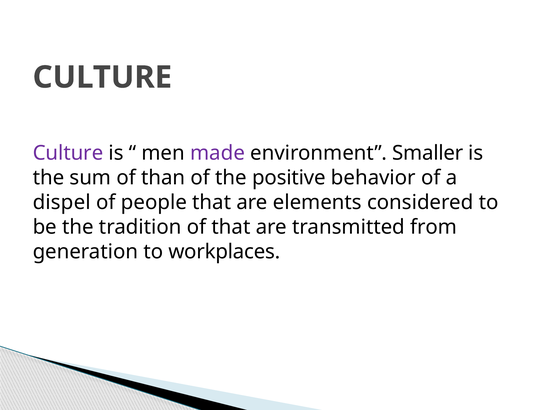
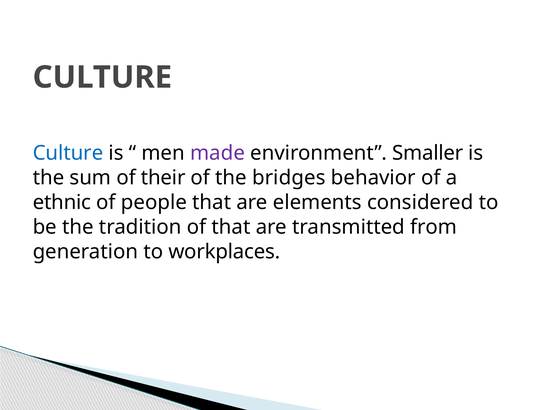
Culture colour: purple -> blue (68, 153)
than: than -> their (163, 178)
positive: positive -> bridges (289, 178)
dispel: dispel -> ethnic (62, 202)
